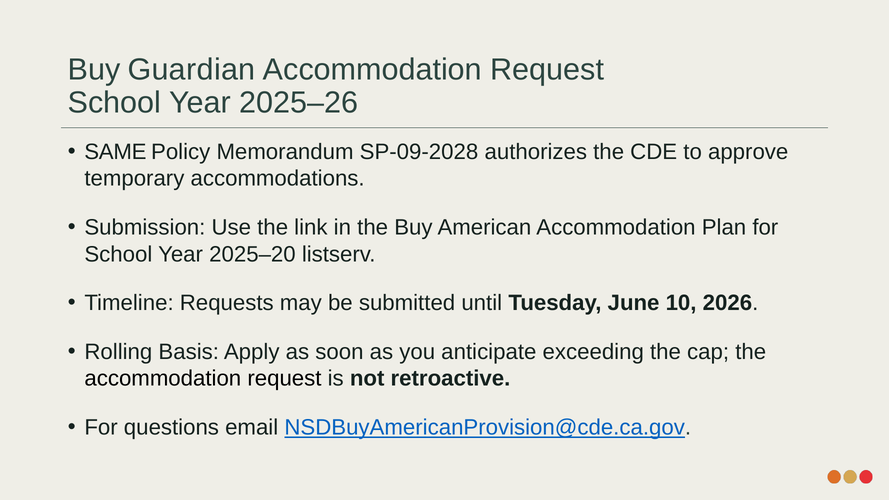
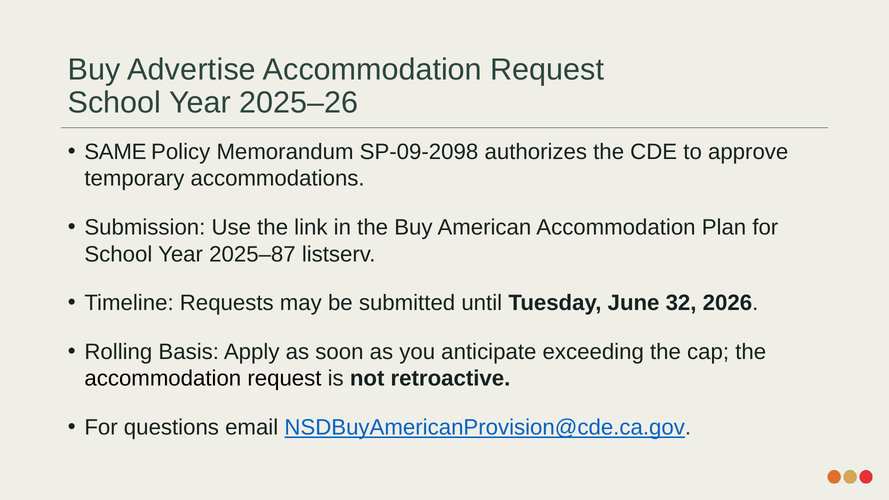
Guardian: Guardian -> Advertise (192, 70)
SP-09-2028: SP-09-2028 -> SP-09-2098 (419, 152)
2025–20: 2025–20 -> 2025–87 (252, 254)
10: 10 -> 32 (681, 303)
